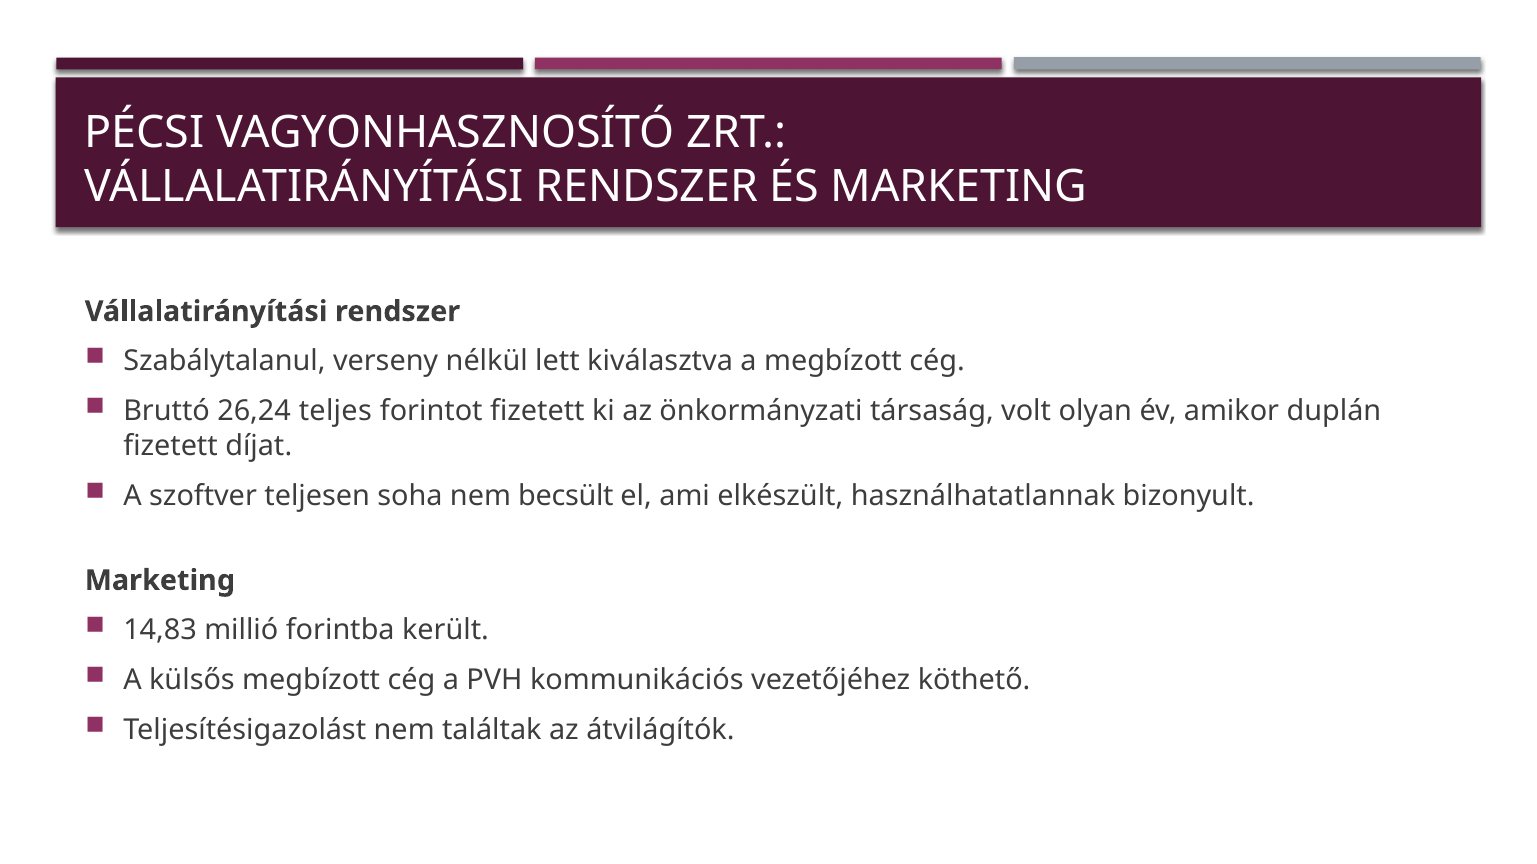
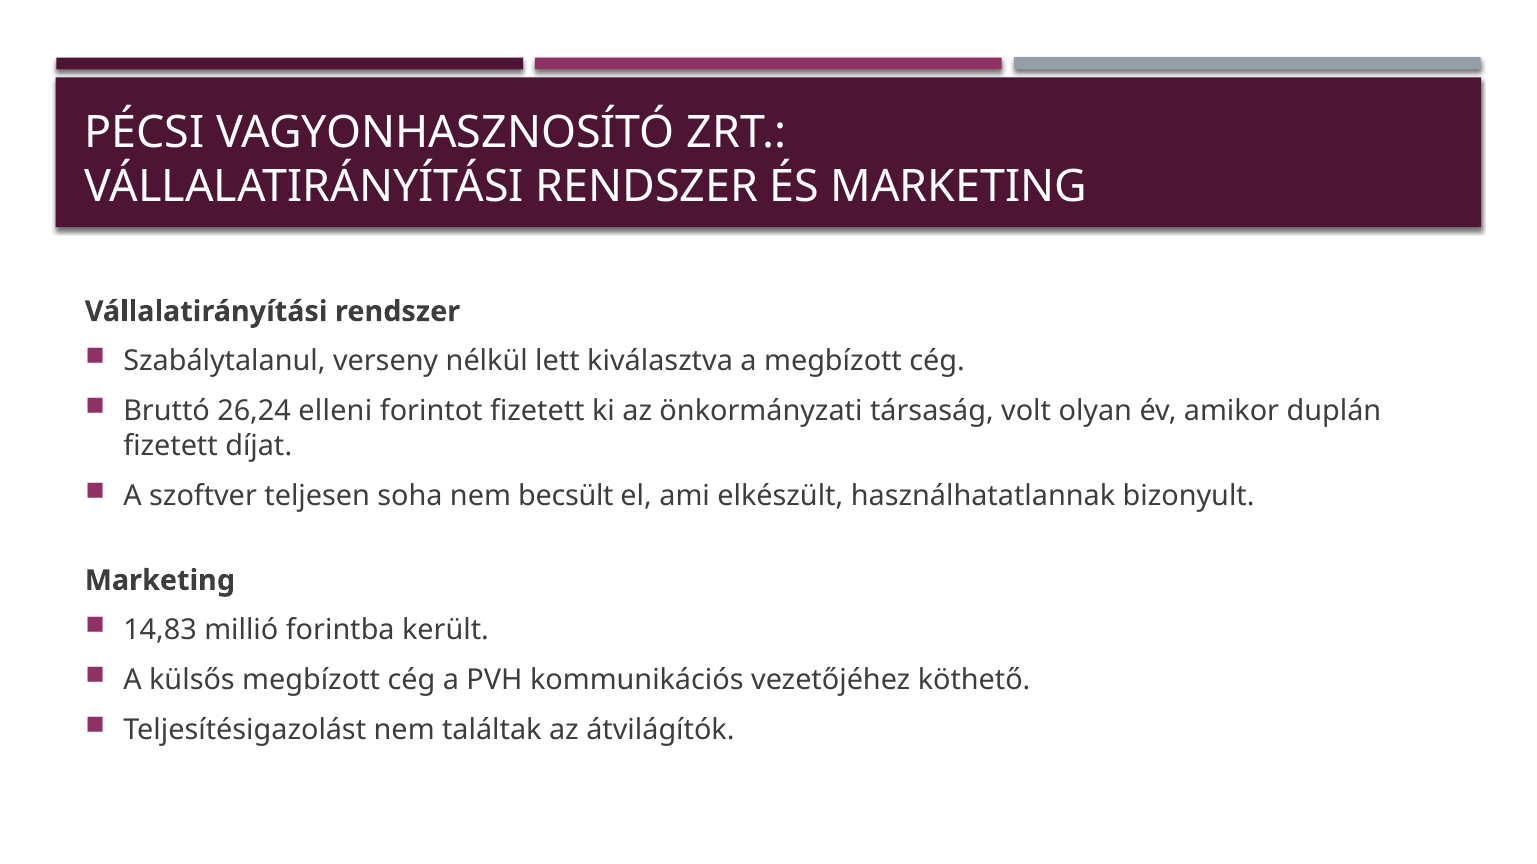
teljes: teljes -> elleni (335, 412)
